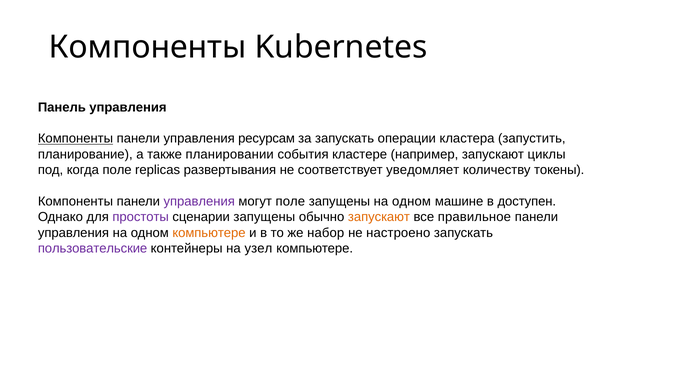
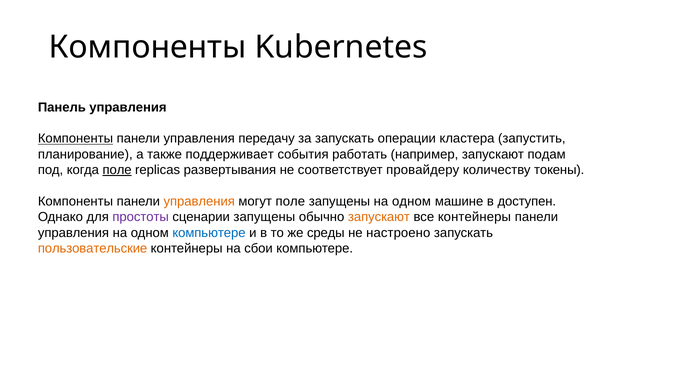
ресурсам: ресурсам -> передачу (267, 139)
планировании: планировании -> поддерживает (230, 154)
кластере: кластере -> работать (360, 154)
циклы: циклы -> подам (547, 154)
поле underline: none -> present (117, 170)
уведомляет: уведомляет -> провайдеру (423, 170)
управления colour: purple -> orange (199, 201)
все правильное: правильное -> контейнеры (474, 217)
компьютере colour: orange -> blue (209, 233)
набор: набор -> среды (326, 233)
пользовательские colour: purple -> orange (93, 248)
узел: узел -> сбои (259, 248)
